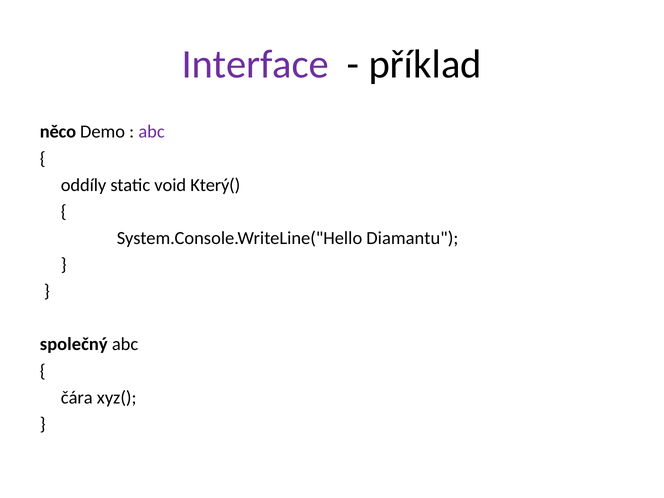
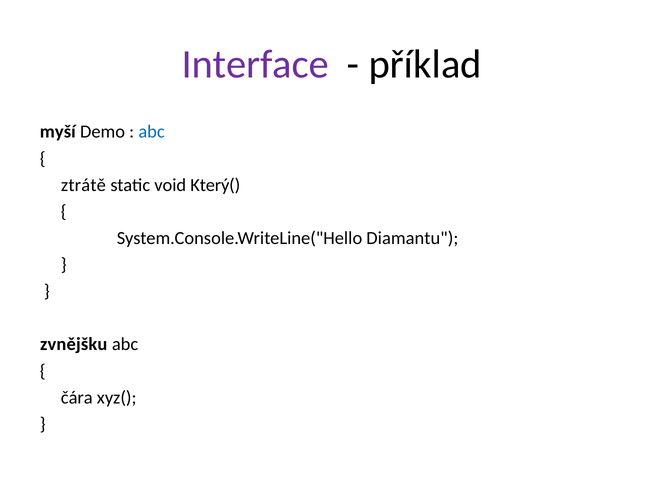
něco: něco -> myší (58, 132)
abc colour: purple -> blue (152, 132)
oddíly: oddíly -> ztrátě (83, 185)
společný: společný -> zvnějšku (74, 344)
